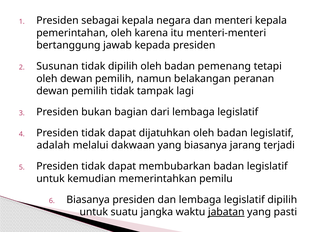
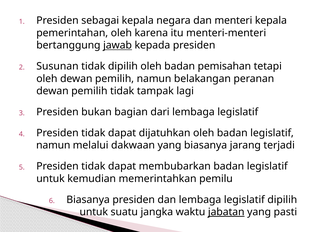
jawab underline: none -> present (118, 45)
pemenang: pemenang -> pemisahan (224, 66)
adalah: adalah -> namun (53, 146)
